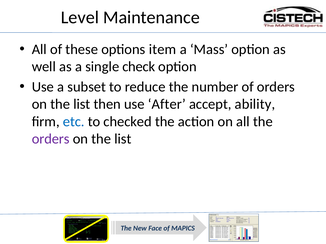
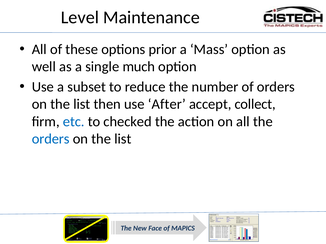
item: item -> prior (163, 49)
check: check -> much (139, 67)
ability: ability -> collect (255, 104)
orders colour: purple -> blue (51, 139)
